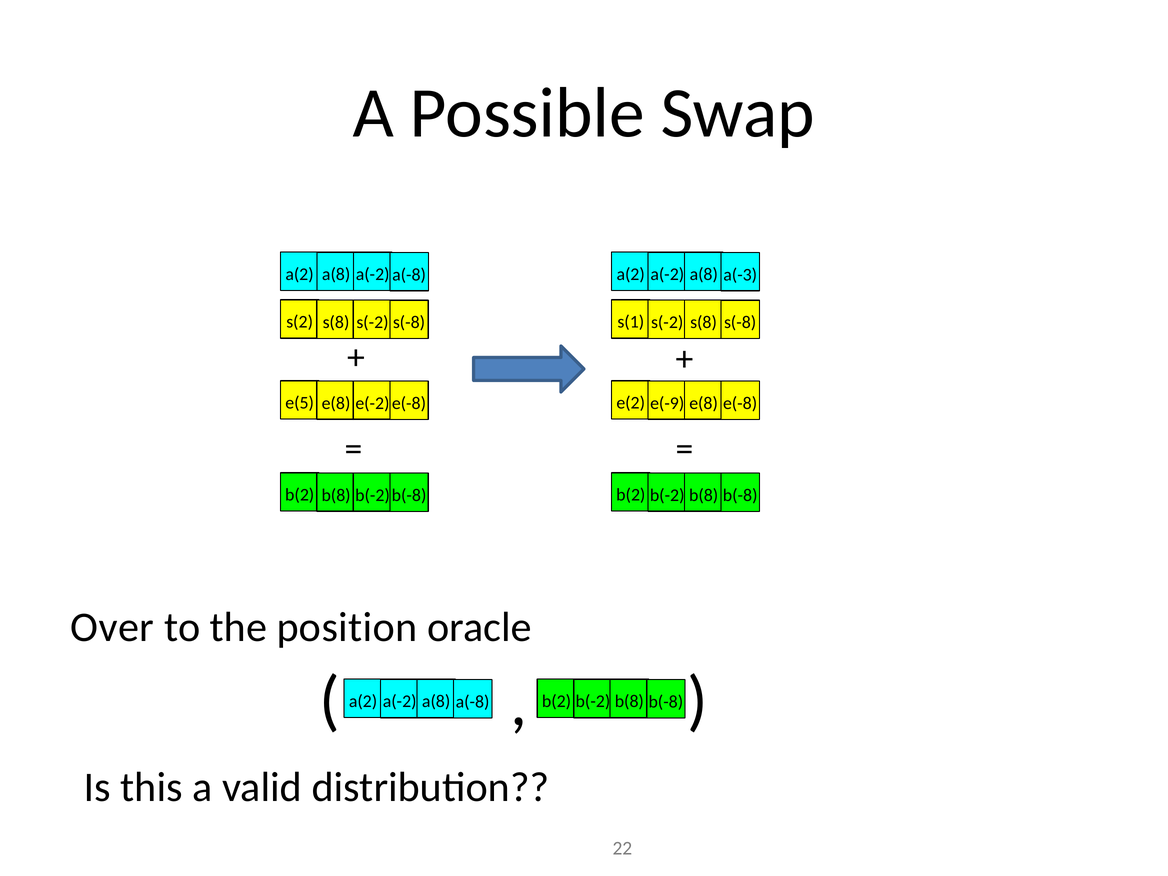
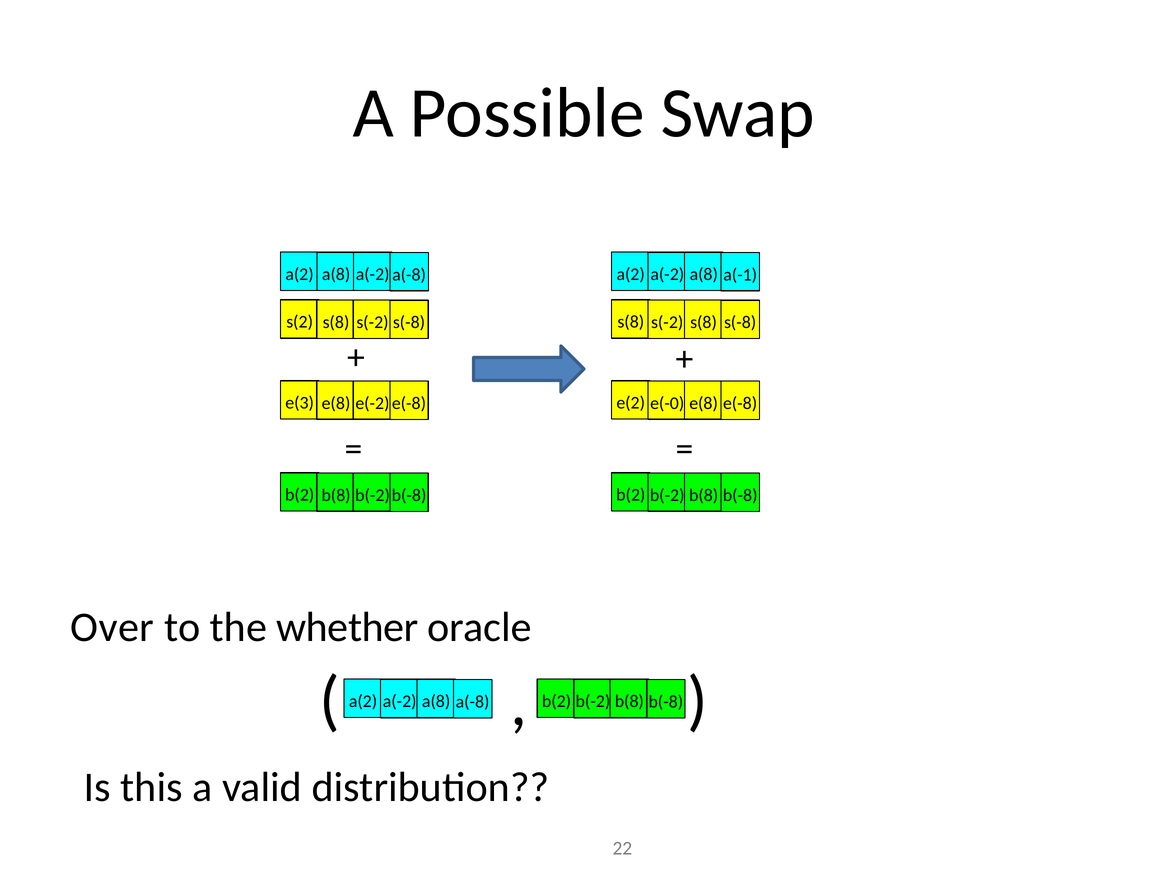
a(-3: a(-3 -> a(-1 (740, 275)
s(1: s(1 -> s(8 (631, 322)
e(5: e(5 -> e(3 (300, 403)
e(-9: e(-9 -> e(-0 (667, 403)
position: position -> whether (347, 627)
